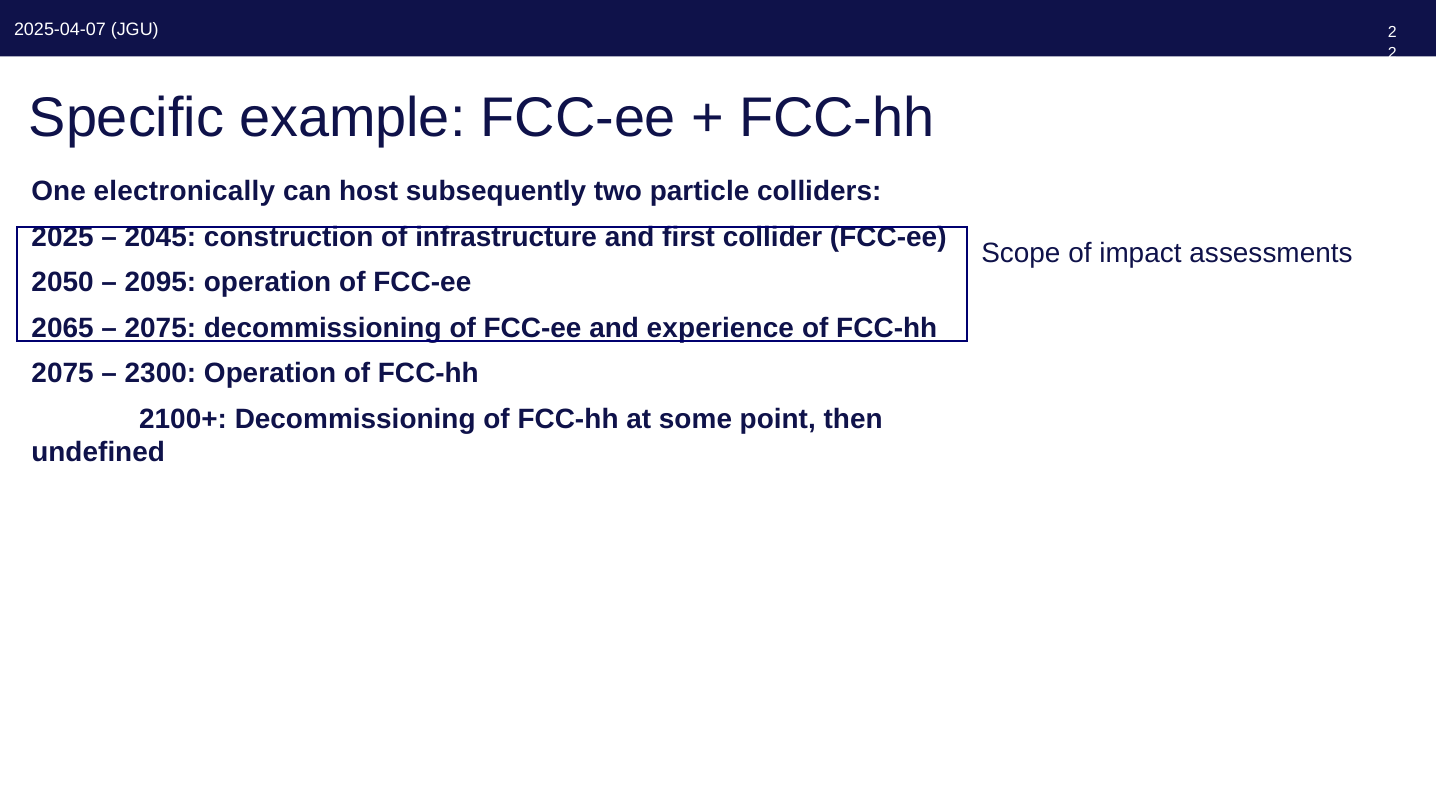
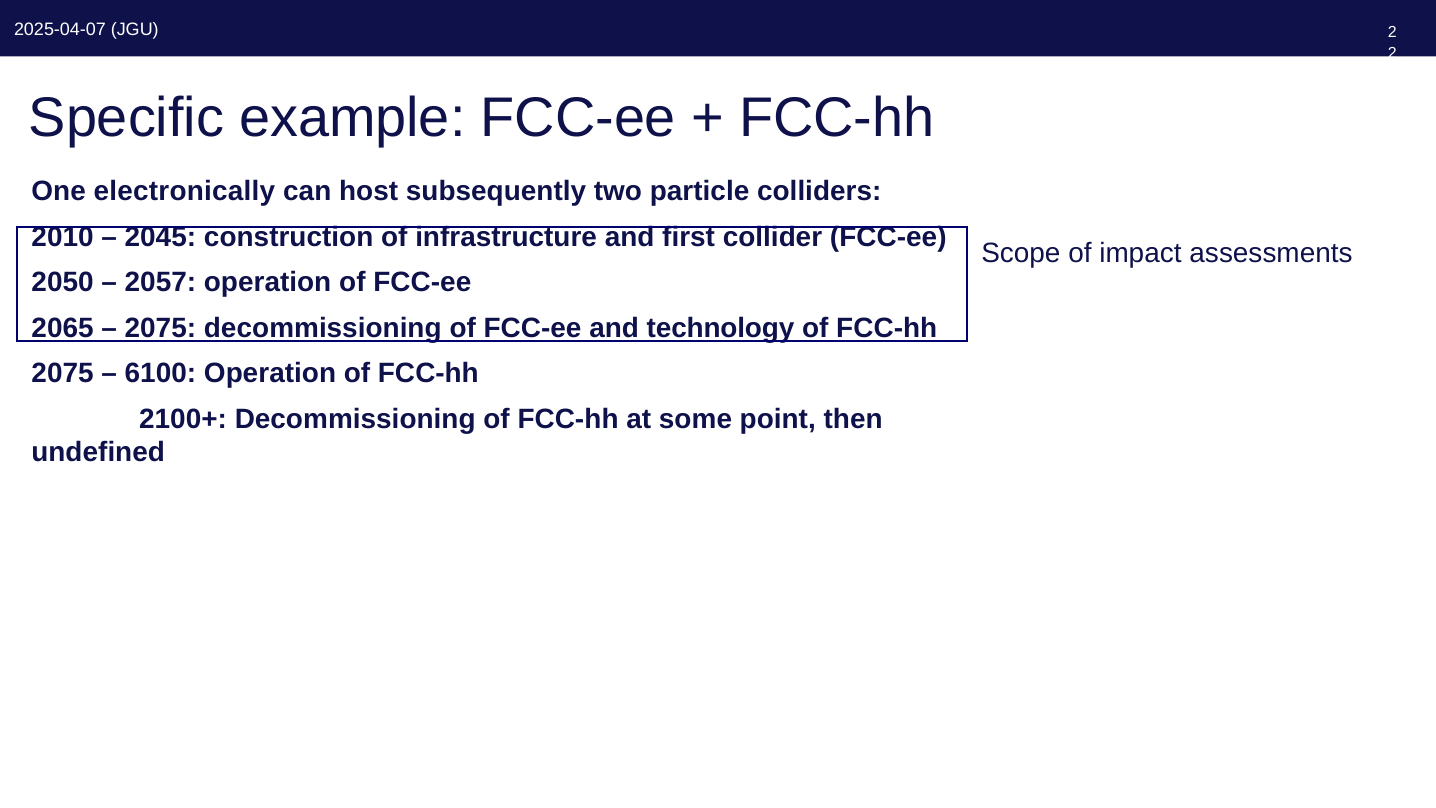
2025: 2025 -> 2010 (63, 237)
2095: 2095 -> 2057 (160, 283)
experience: experience -> technology (721, 328)
2300: 2300 -> 6100 (160, 374)
